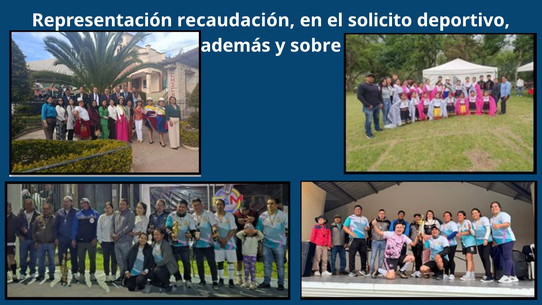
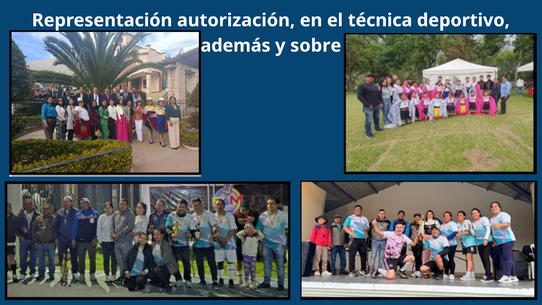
recaudación: recaudación -> autorización (236, 20)
solicito: solicito -> técnica (380, 20)
